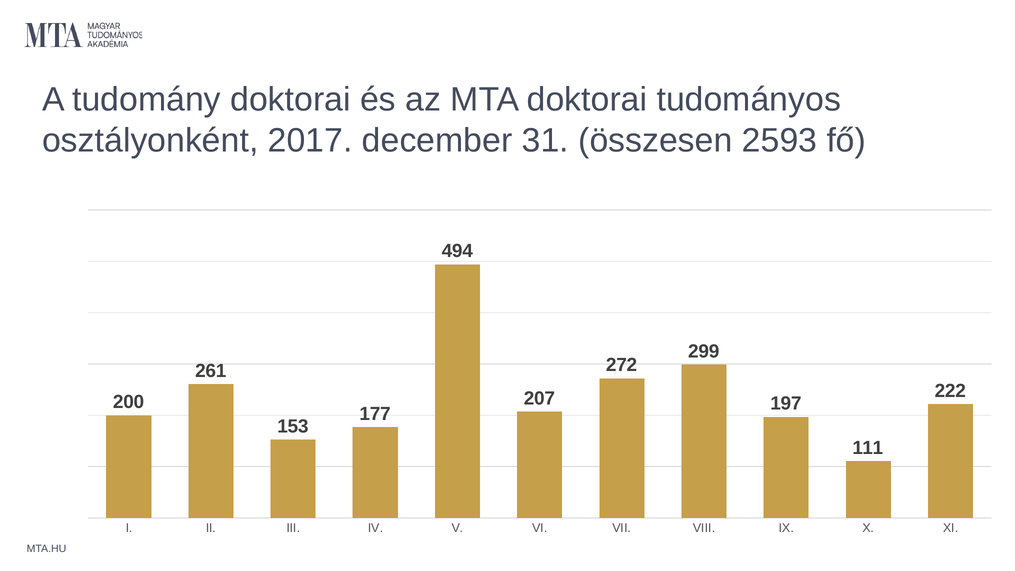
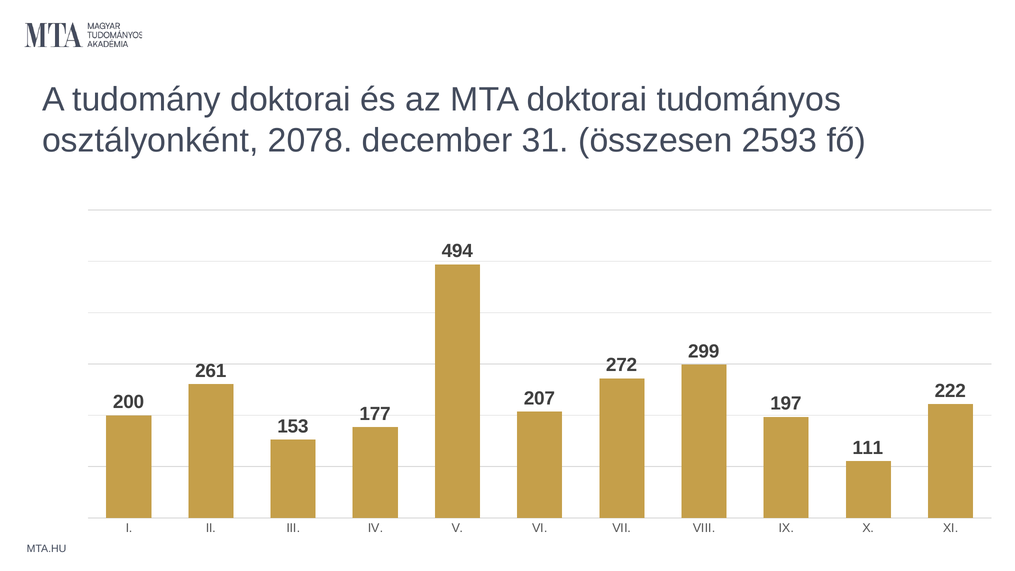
2017: 2017 -> 2078 (310, 140)
